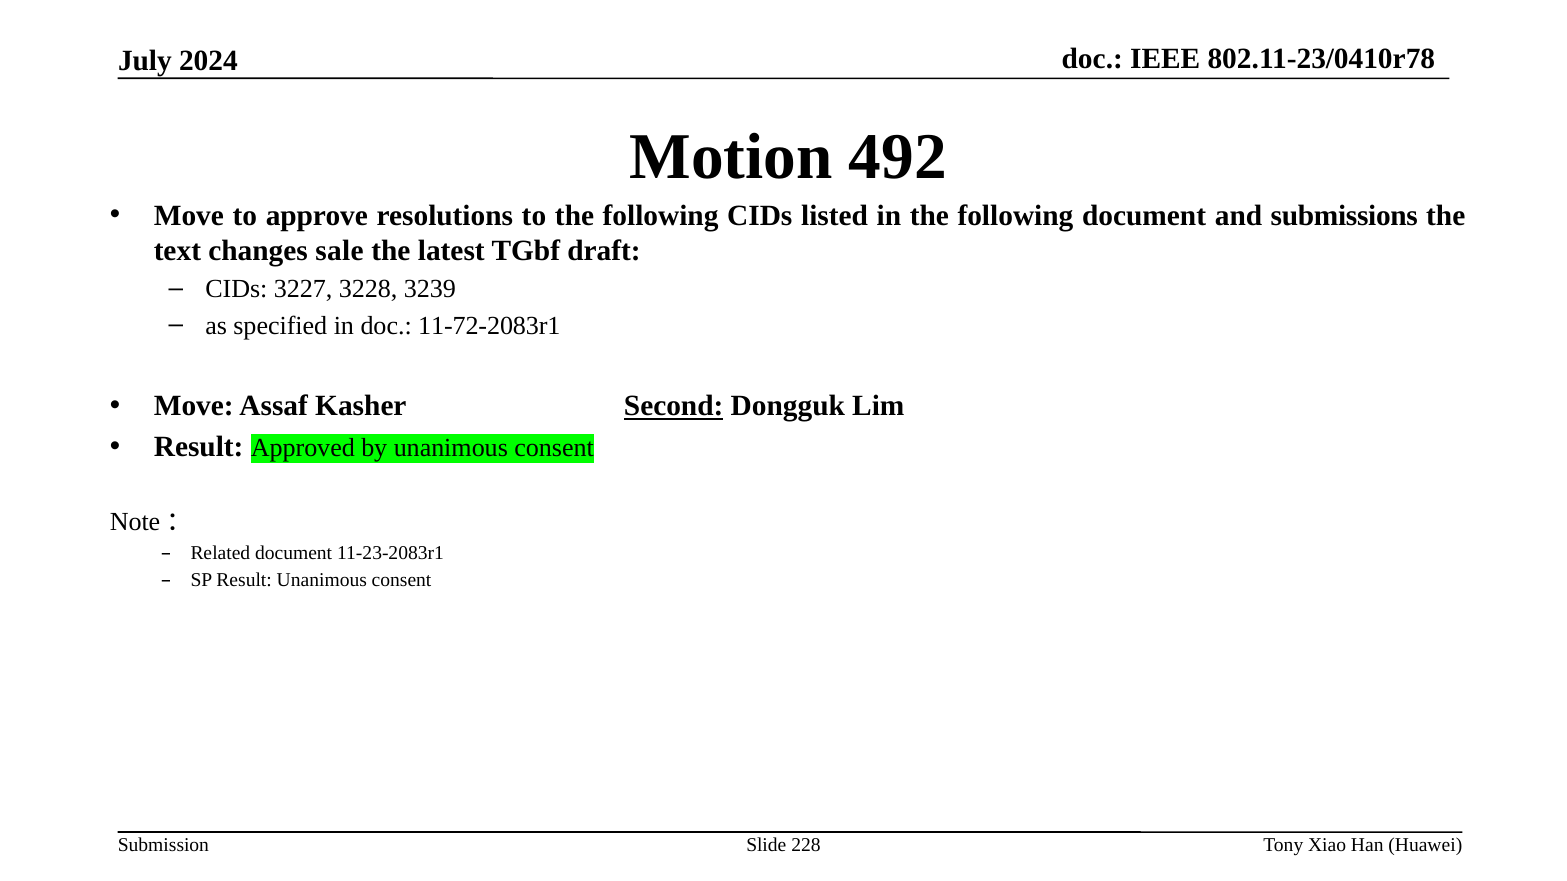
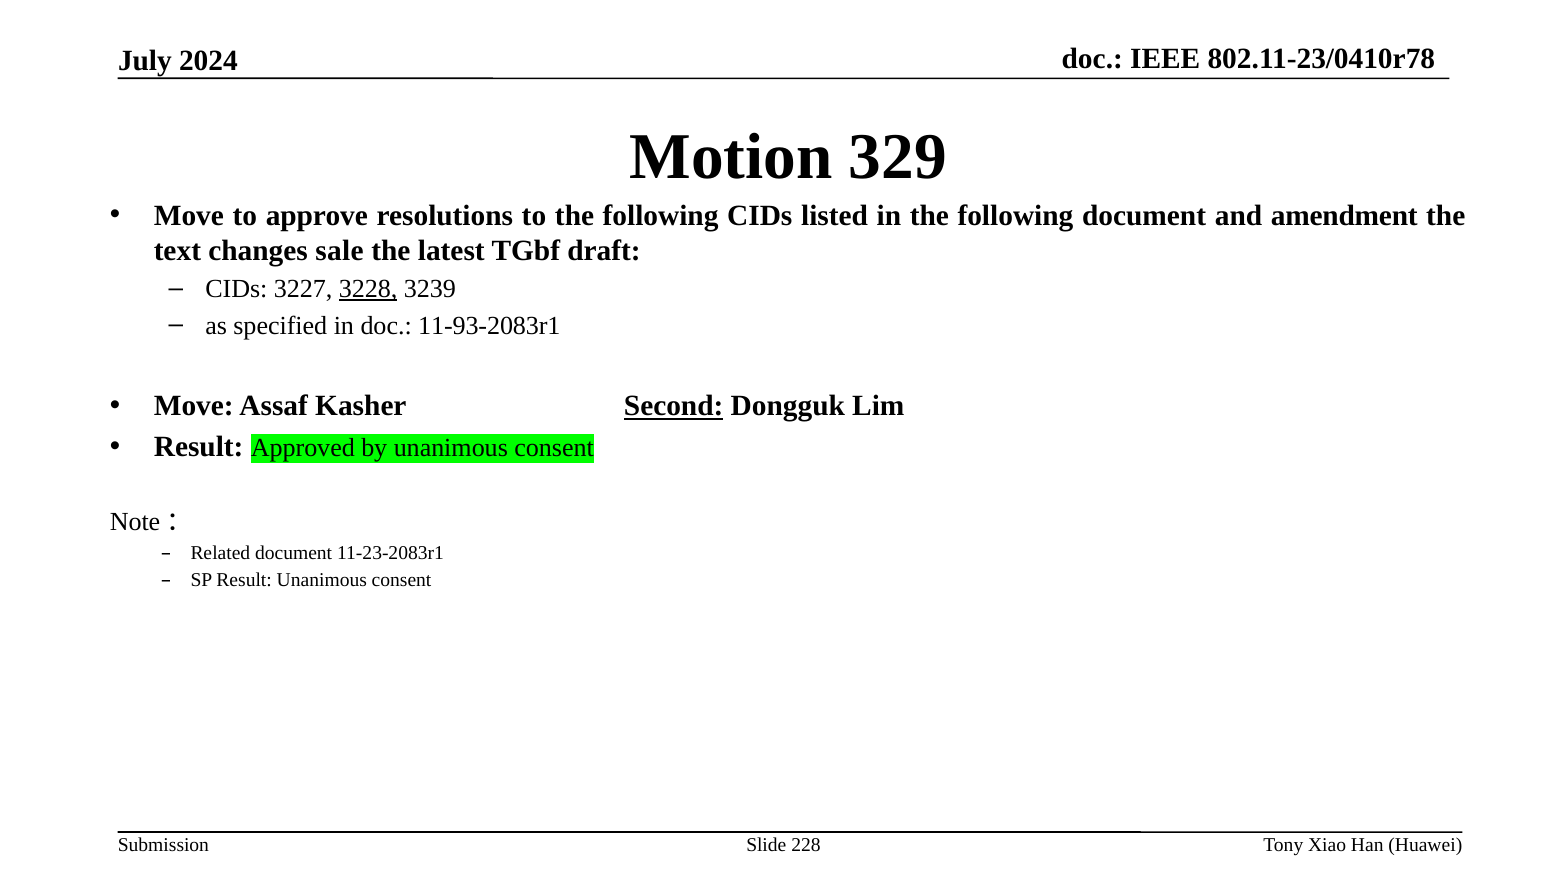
492: 492 -> 329 (898, 157)
submissions: submissions -> amendment (1344, 216)
3228 underline: none -> present (368, 289)
11-72-2083r1: 11-72-2083r1 -> 11-93-2083r1 (489, 326)
